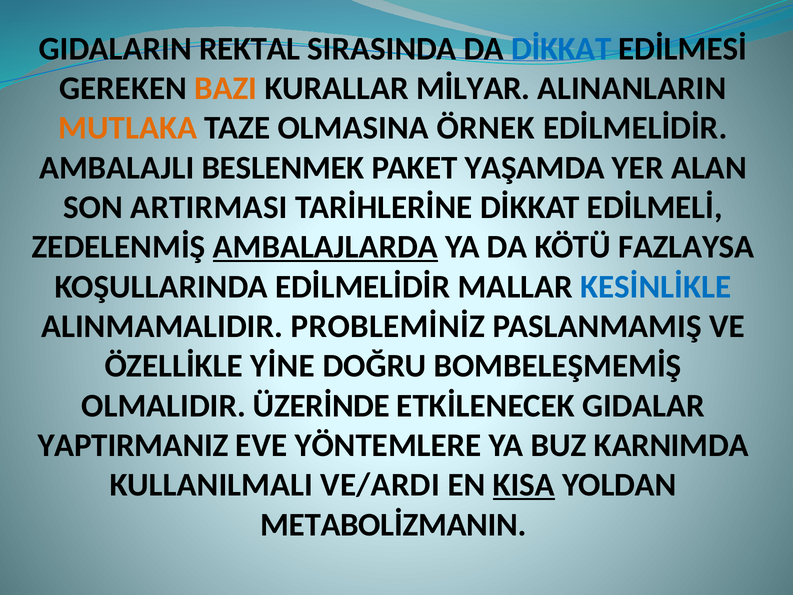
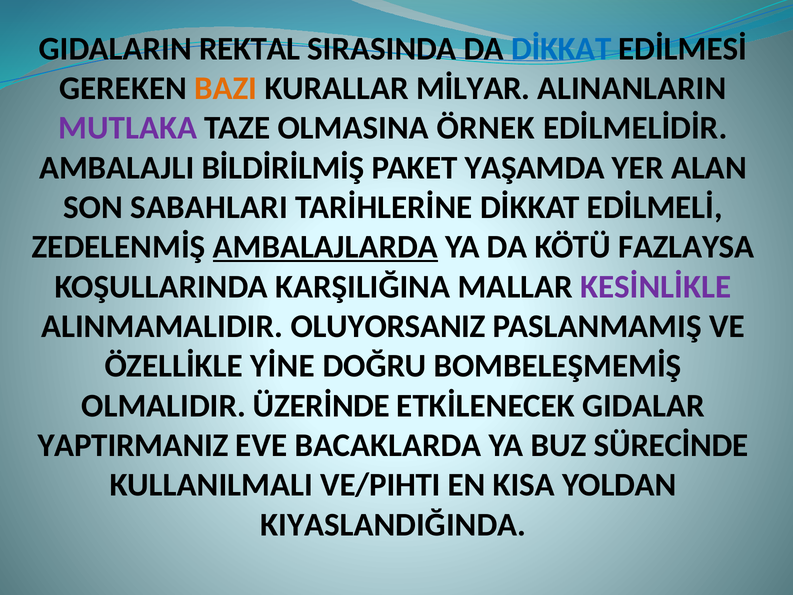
MUTLAKA colour: orange -> purple (128, 128)
BESLENMEK: BESLENMEK -> BİLDİRİLMİŞ (283, 168)
ARTIRMASI: ARTIRMASI -> SABAHLARI (209, 207)
KOŞULLARINDA EDİLMELİDİR: EDİLMELİDİR -> KARŞILIĞINA (363, 287)
KESİNLİKLE colour: blue -> purple (656, 287)
PROBLEMİNİZ: PROBLEMİNİZ -> OLUYORSANIZ (388, 326)
YÖNTEMLERE: YÖNTEMLERE -> BACAKLARDA (388, 445)
KARNIMDA: KARNIMDA -> SÜRECİNDE (671, 445)
VE/ARDI: VE/ARDI -> VE/PIHTI (380, 485)
KISA underline: present -> none (524, 485)
METABOLİZMANIN: METABOLİZMANIN -> KIYASLANDIĞINDA (393, 524)
